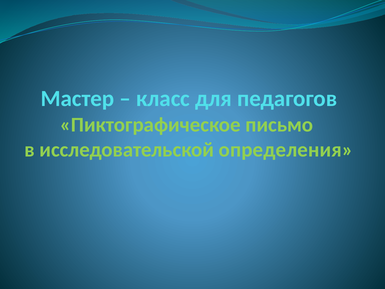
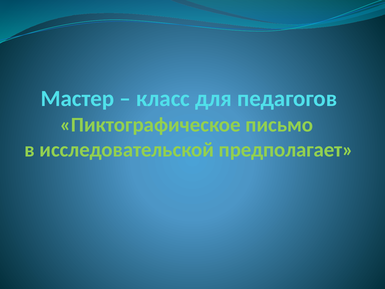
определения: определения -> предполагает (286, 150)
